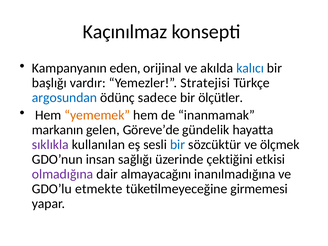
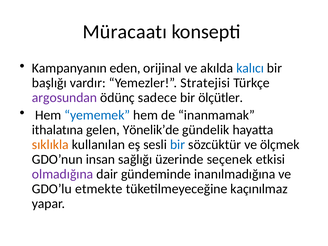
Kaçınılmaz: Kaçınılmaz -> Müracaatı (125, 32)
argosundan colour: blue -> purple (65, 98)
yememek colour: orange -> blue (97, 115)
markanın: markanın -> ithalatına (58, 130)
Göreve’de: Göreve’de -> Yönelik’de (151, 130)
sıklıkla colour: purple -> orange (50, 145)
çektiğini: çektiğini -> seçenek (230, 159)
almayacağını: almayacağını -> gündeminde (156, 174)
girmemesi: girmemesi -> kaçınılmaz (259, 189)
